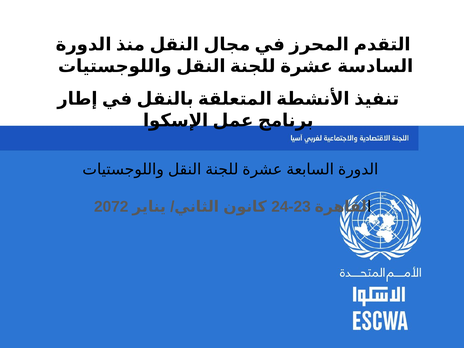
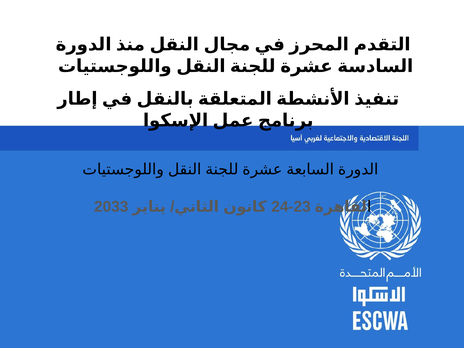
2072: 2072 -> 2033 (111, 207)
